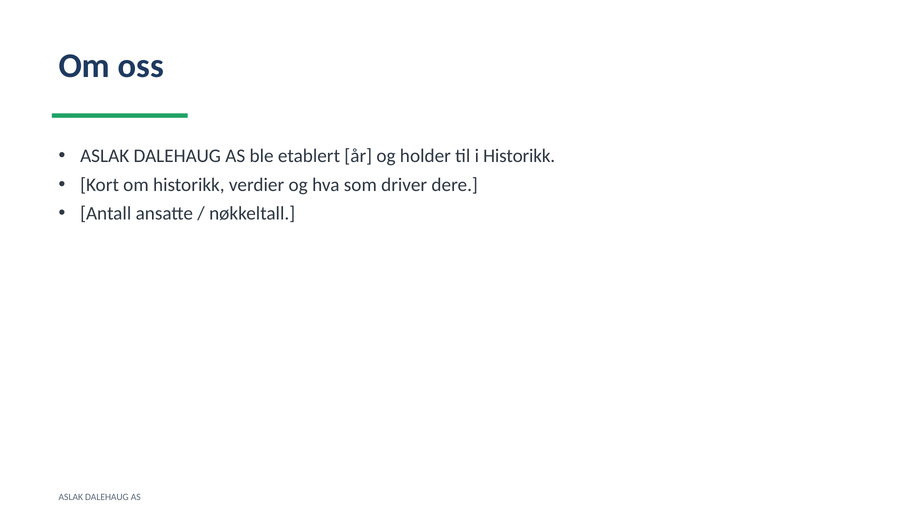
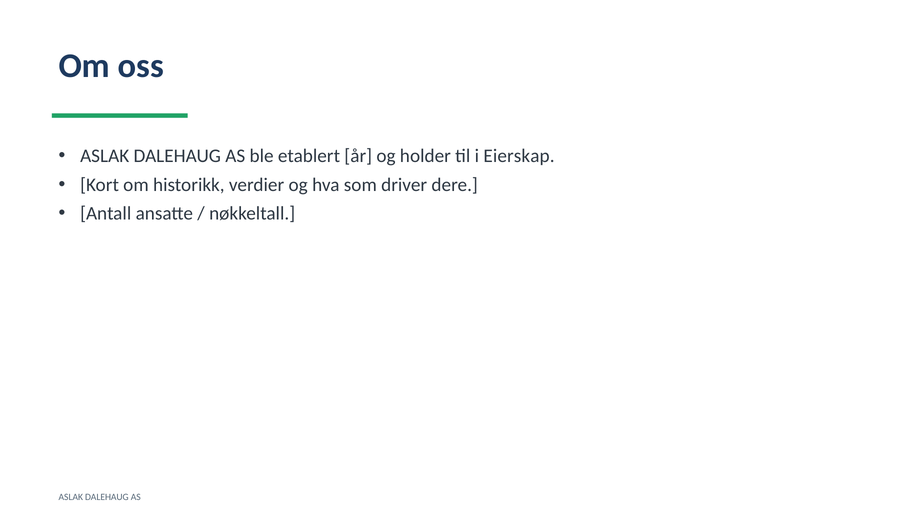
i Historikk: Historikk -> Eierskap (519, 156)
